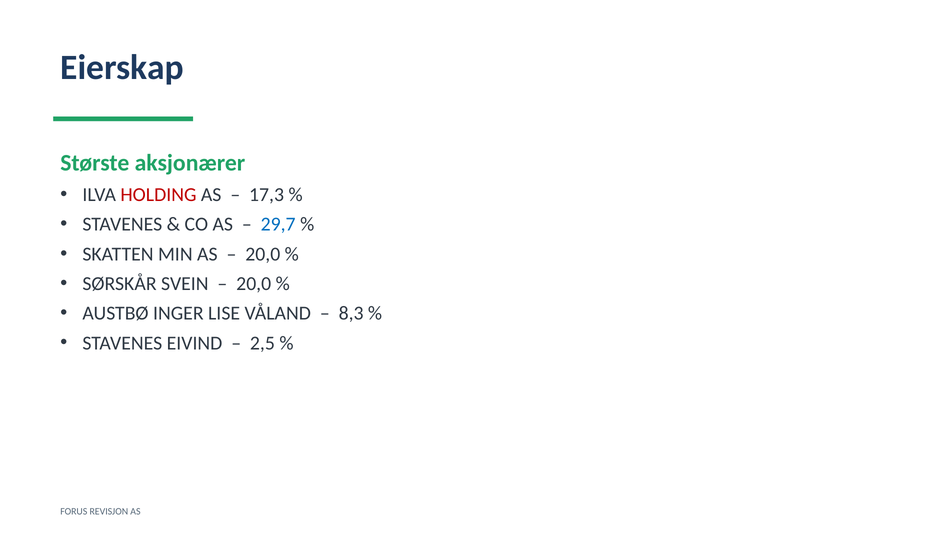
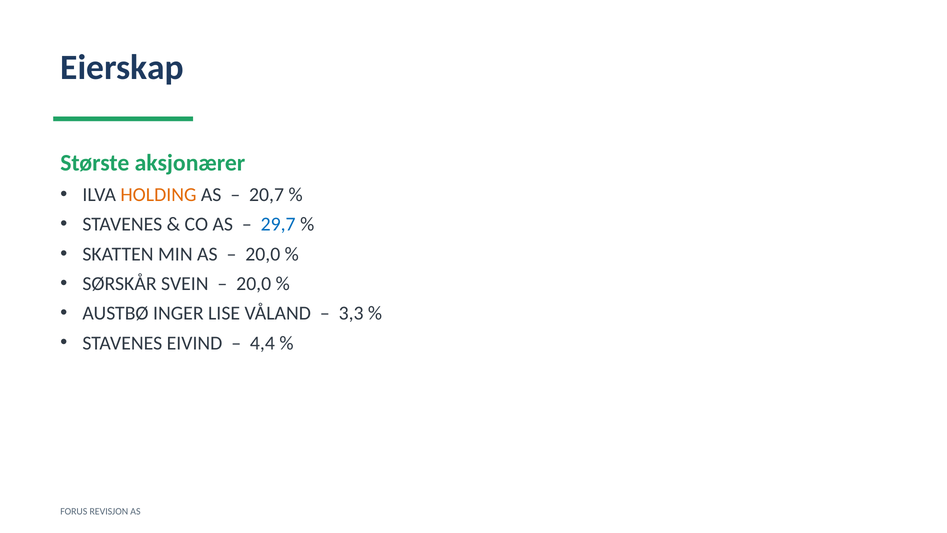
HOLDING colour: red -> orange (158, 195)
17,3: 17,3 -> 20,7 (267, 195)
8,3: 8,3 -> 3,3 (351, 313)
2,5: 2,5 -> 4,4 (262, 343)
